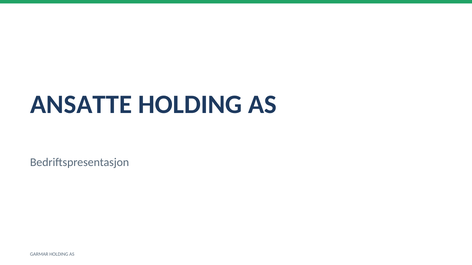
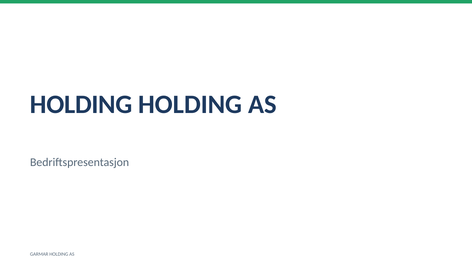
ANSATTE: ANSATTE -> HOLDING (81, 105)
